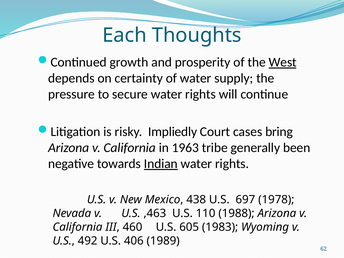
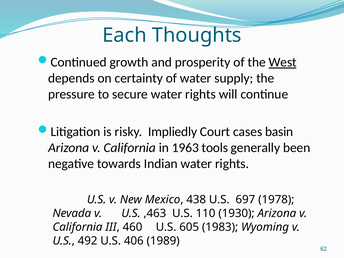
bring: bring -> basin (279, 132)
tribe: tribe -> tools (215, 148)
Indian underline: present -> none (161, 164)
1988: 1988 -> 1930 (236, 213)
